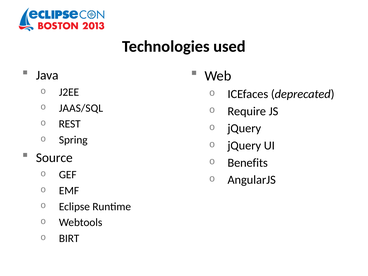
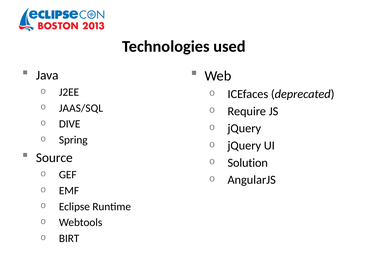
REST: REST -> DIVE (70, 124)
Benefits: Benefits -> Solution (248, 163)
